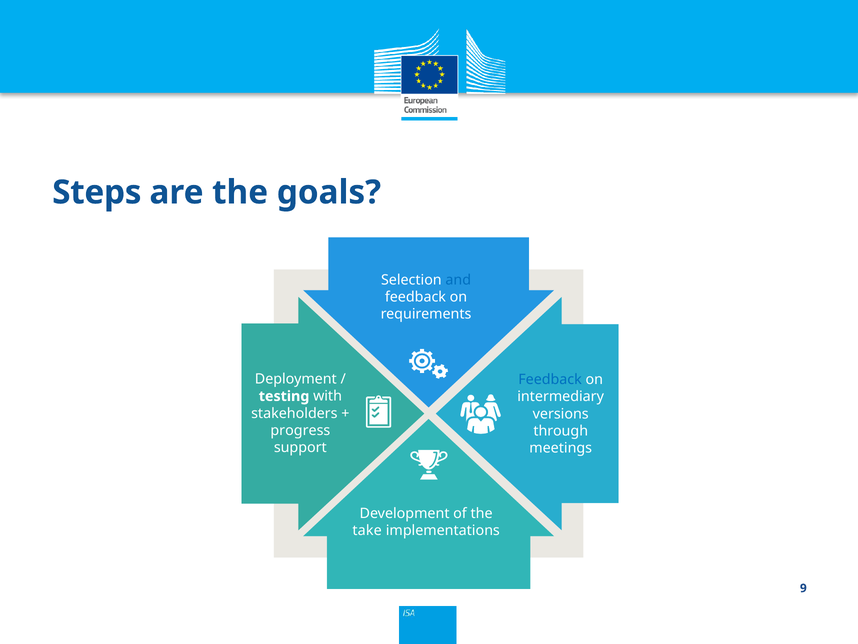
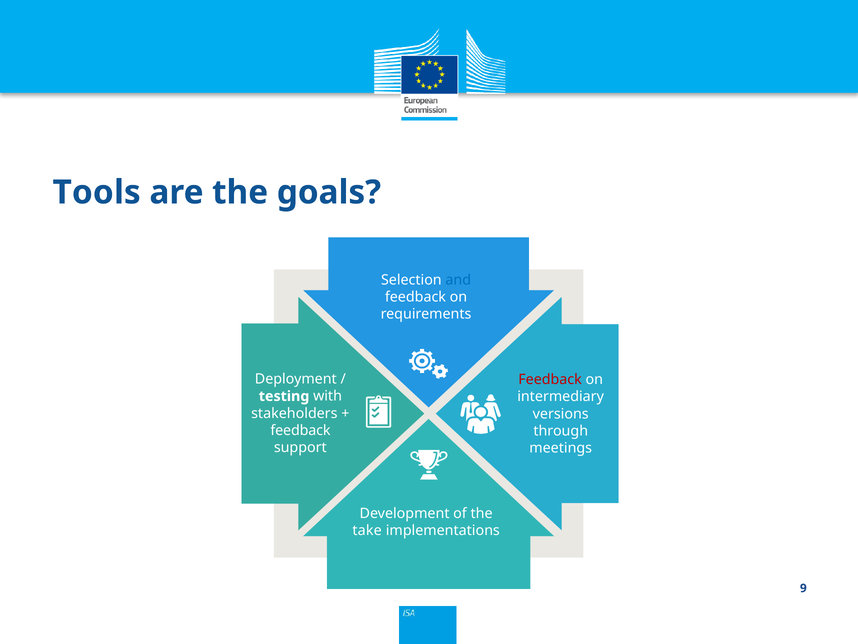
Steps: Steps -> Tools (97, 192)
Feedback colour: blue -> red (550, 379)
progress: progress -> feedback (300, 430)
